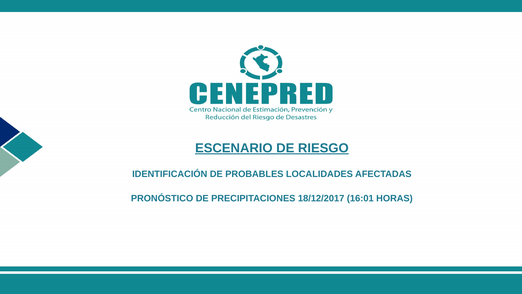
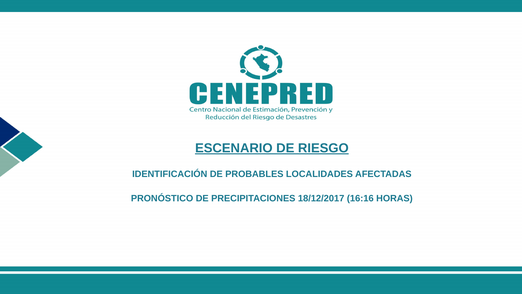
16:01: 16:01 -> 16:16 (360, 198)
